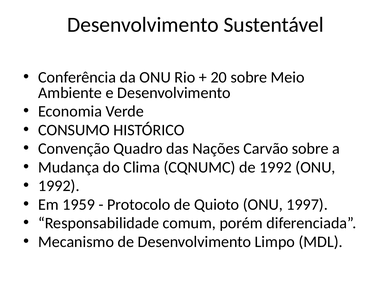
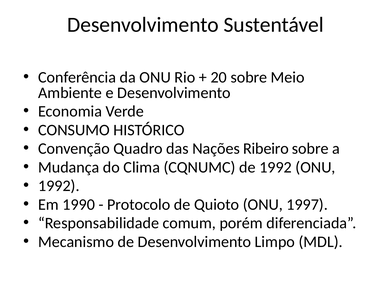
Carvão: Carvão -> Ribeiro (266, 149)
1959: 1959 -> 1990 (79, 205)
